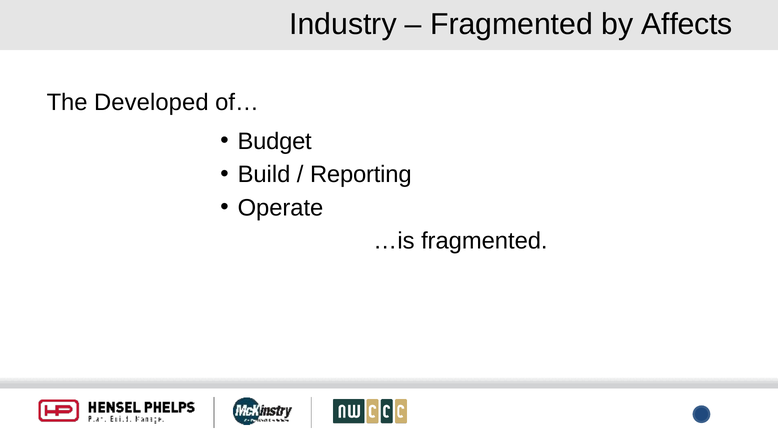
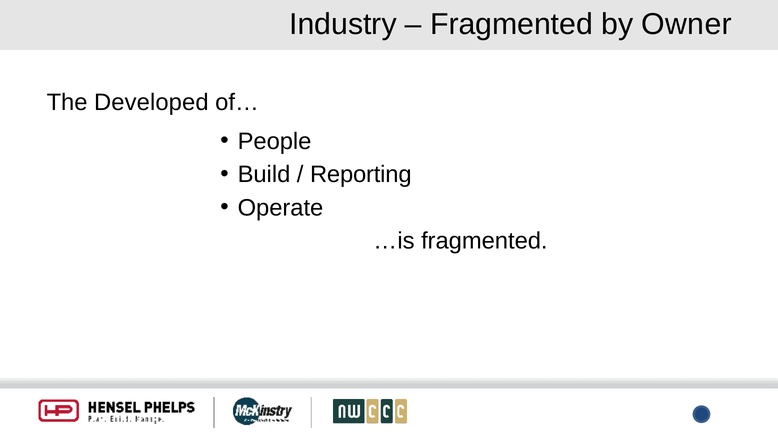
Affects: Affects -> Owner (687, 24)
Budget: Budget -> People (275, 142)
